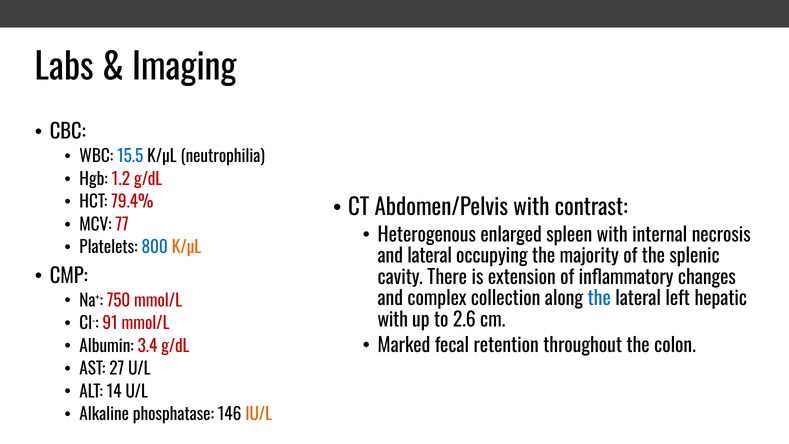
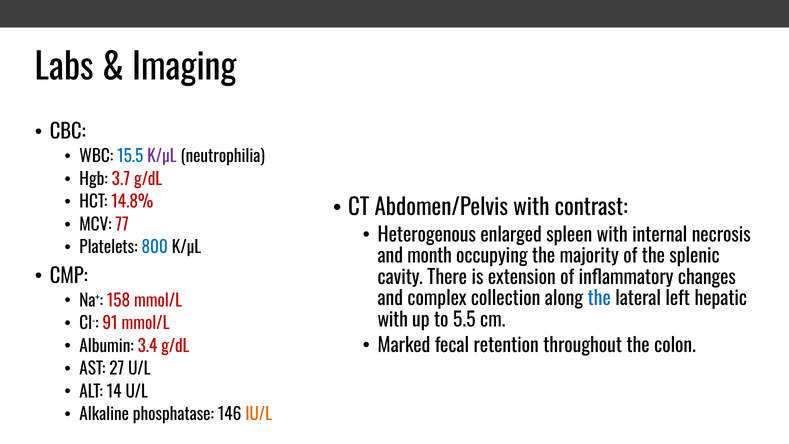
K/µL colour: black -> purple (162, 157)
1.2: 1.2 -> 3.7 (121, 179)
79.4%: 79.4% -> 14.8% (132, 202)
K/µL colour: orange -> black (187, 248)
and lateral: lateral -> month (430, 256)
750: 750 -> 158 (118, 301)
2.6: 2.6 -> 5.5 (464, 320)
